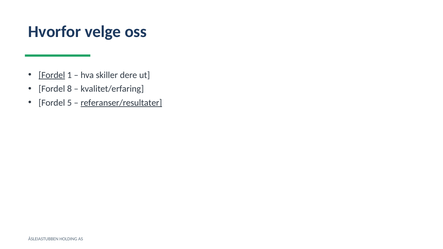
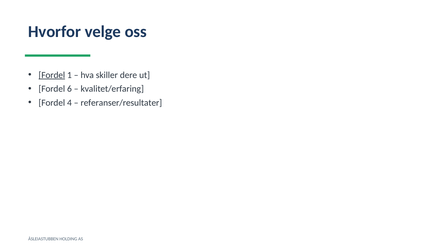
8: 8 -> 6 (69, 89)
5: 5 -> 4 (69, 103)
referanser/resultater underline: present -> none (121, 103)
